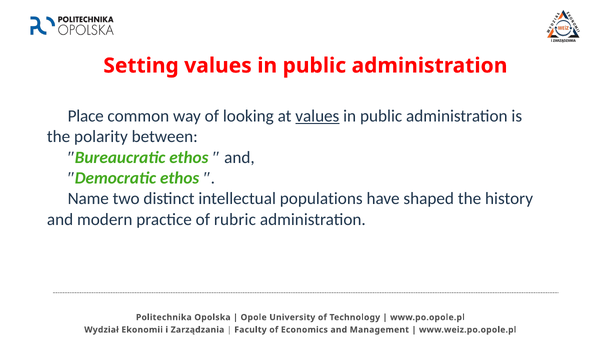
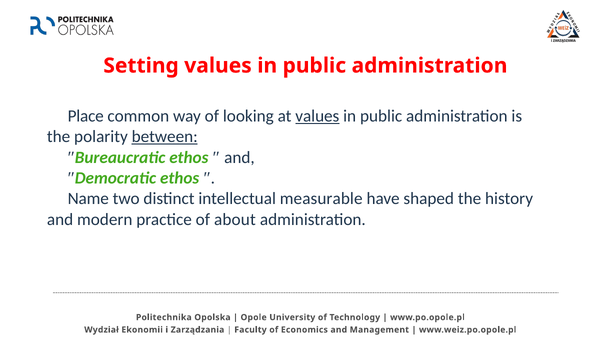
between underline: none -> present (165, 137)
populations: populations -> measurable (321, 199)
rubric: rubric -> about (235, 219)
